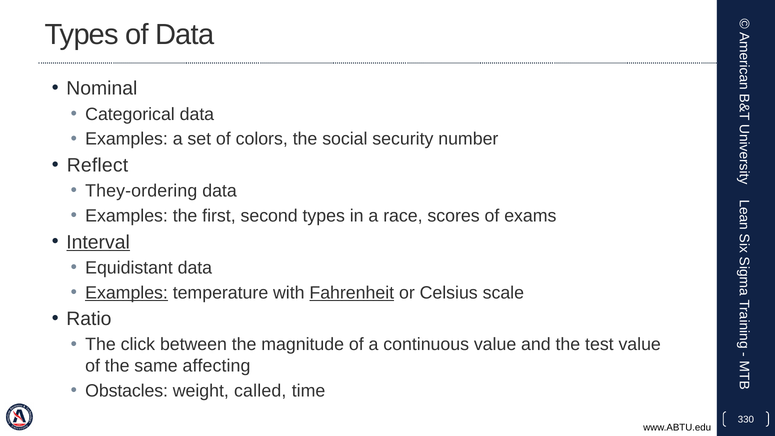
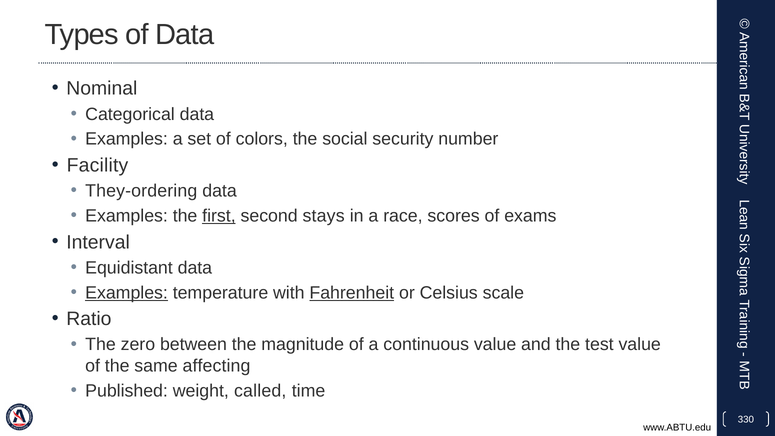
Reflect: Reflect -> Facility (97, 165)
first underline: none -> present (219, 216)
second types: types -> stays (324, 216)
Interval underline: present -> none (98, 242)
click: click -> zero (138, 345)
Obstacles: Obstacles -> Published (127, 391)
